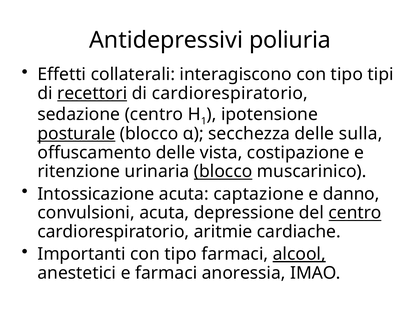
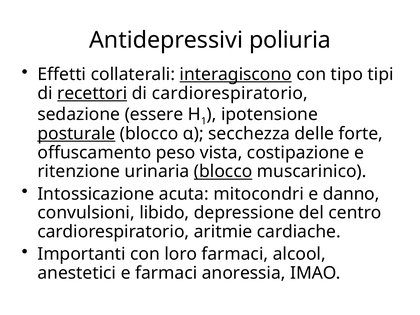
interagiscono underline: none -> present (236, 74)
sedazione centro: centro -> essere (154, 114)
sulla: sulla -> forte (361, 134)
offuscamento delle: delle -> peso (176, 153)
captazione: captazione -> mitocondri (259, 194)
convulsioni acuta: acuta -> libido (164, 213)
centro underline: present -> none (355, 213)
tipo: tipo -> loro (181, 254)
alcool underline: present -> none (299, 254)
